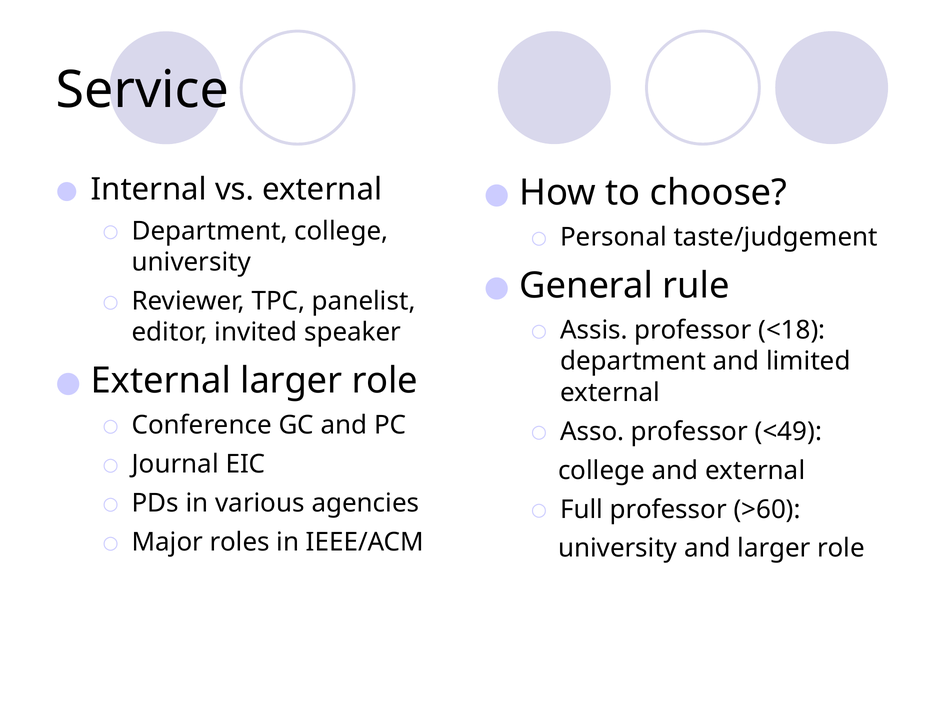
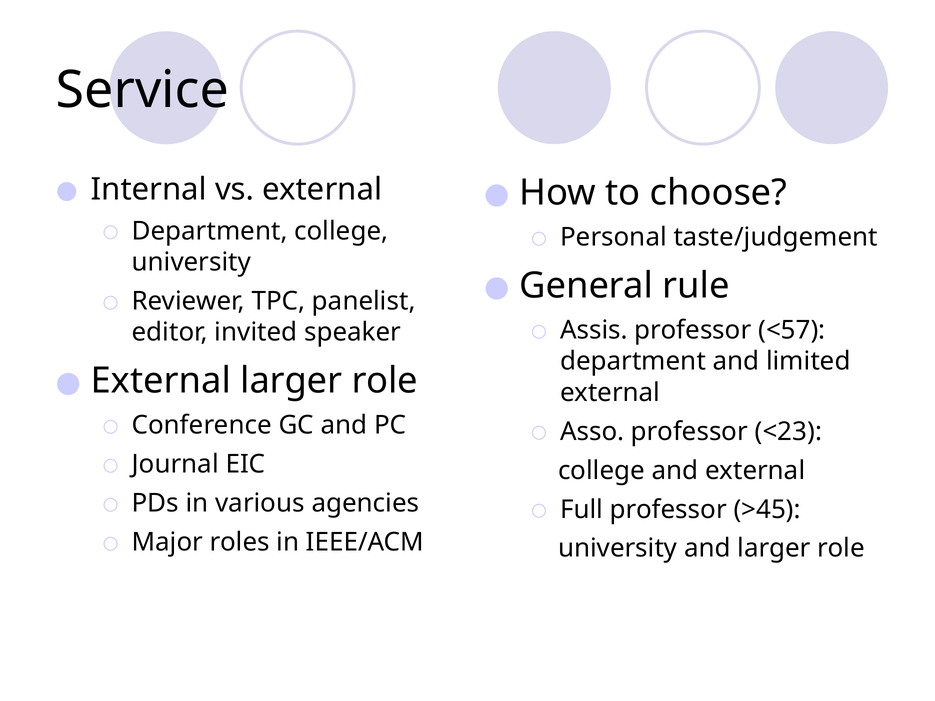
<18: <18 -> <57 (792, 330)
<49: <49 -> <23 (788, 432)
>60: >60 -> >45 (767, 510)
